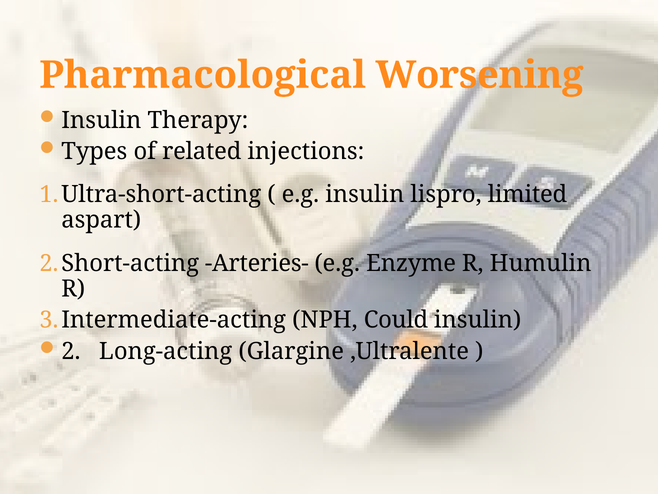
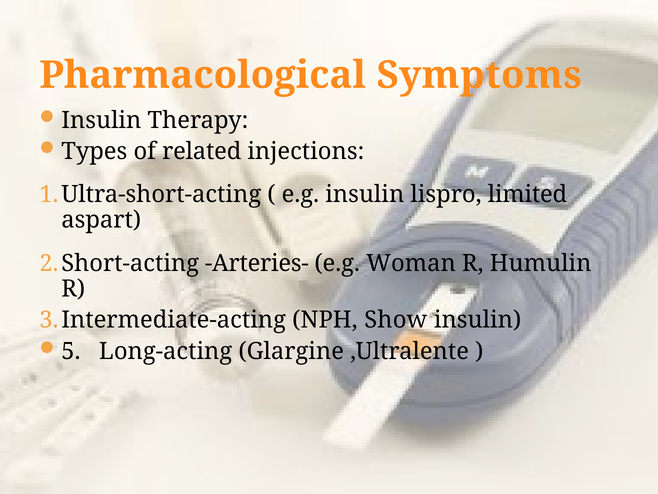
Worsening: Worsening -> Symptoms (479, 75)
Enzyme: Enzyme -> Woman (411, 263)
Could: Could -> Show (396, 320)
2: 2 -> 5 (71, 351)
